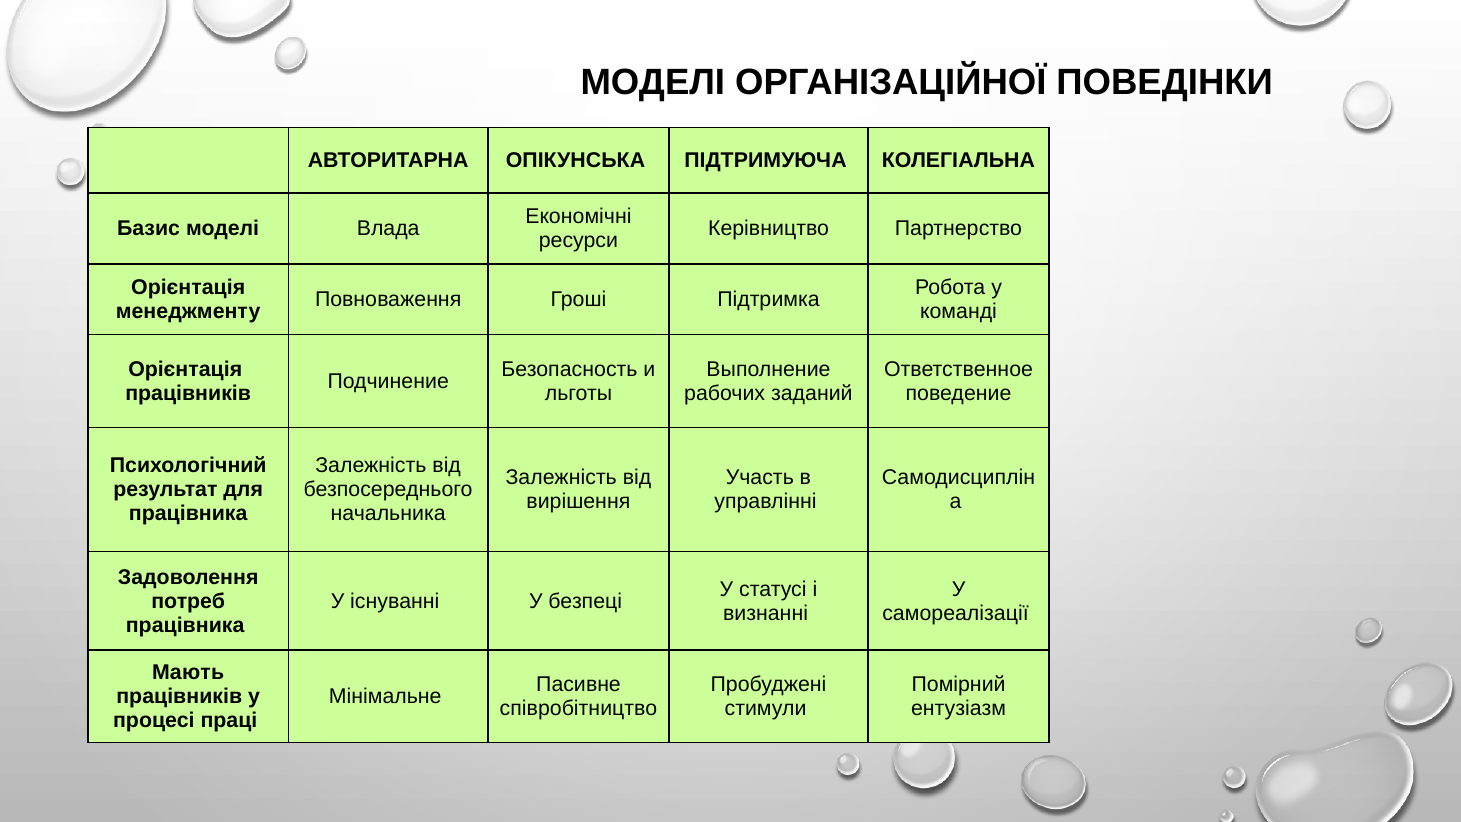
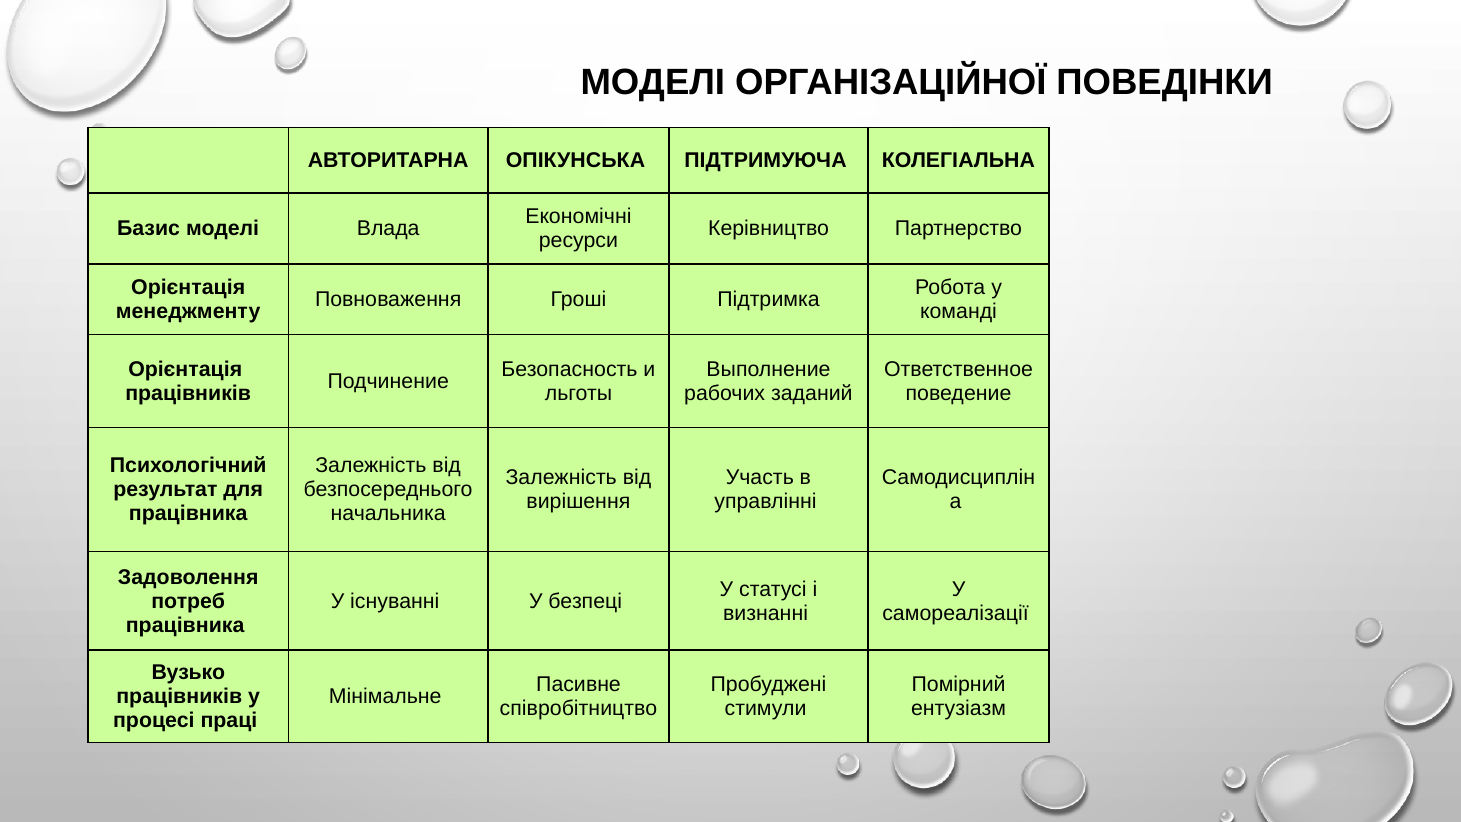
Мають: Мають -> Вузько (188, 673)
